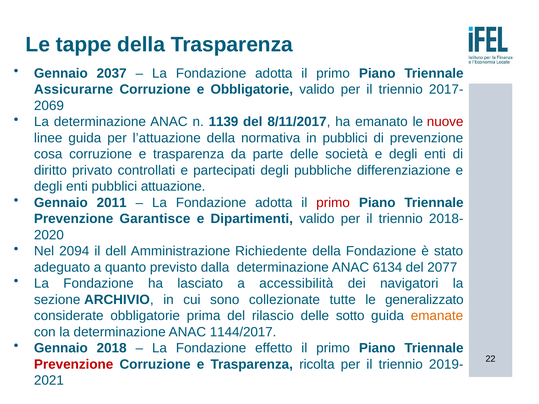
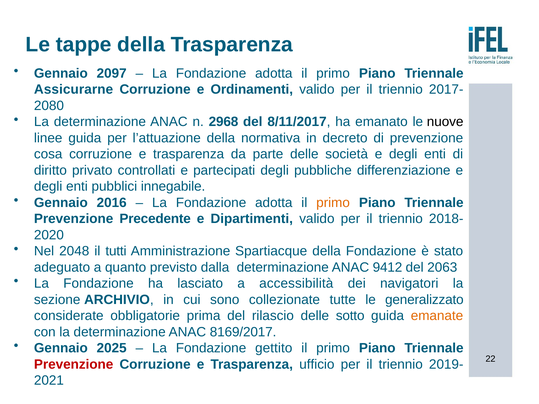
2037: 2037 -> 2097 (112, 73)
e Obbligatorie: Obbligatorie -> Ordinamenti (252, 90)
2069: 2069 -> 2080 (49, 106)
1139: 1139 -> 2968 (223, 122)
nuove colour: red -> black (445, 122)
in pubblici: pubblici -> decreto (345, 138)
attuazione: attuazione -> innegabile (173, 187)
2011: 2011 -> 2016 (112, 203)
primo colour: red -> orange (333, 203)
Garantisce: Garantisce -> Precedente (155, 219)
2094: 2094 -> 2048 (74, 251)
dell: dell -> tutti (116, 251)
Richiedente: Richiedente -> Spartiacque (271, 251)
6134: 6134 -> 9412 (387, 267)
2077: 2077 -> 2063 (442, 267)
1144/2017: 1144/2017 -> 8169/2017 (243, 332)
2018: 2018 -> 2025 (112, 348)
effetto: effetto -> gettito (274, 348)
ricolta: ricolta -> ufficio (317, 364)
